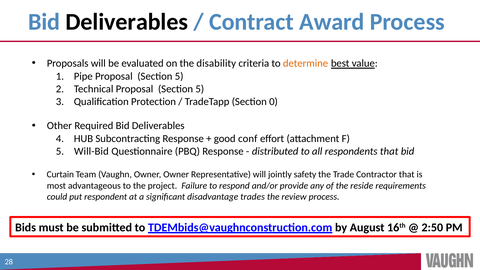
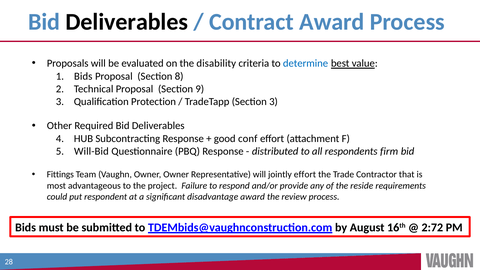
determine colour: orange -> blue (306, 63)
Pipe: Pipe -> Bids (83, 76)
5: 5 -> 8 (179, 76)
Technical Proposal Section 5: 5 -> 9 (200, 89)
Section 0: 0 -> 3 (273, 102)
respondents that: that -> firm (389, 151)
Curtain: Curtain -> Fittings (60, 174)
jointly safety: safety -> effort (305, 174)
disadvantage trades: trades -> award (253, 197)
2:50: 2:50 -> 2:72 (432, 227)
